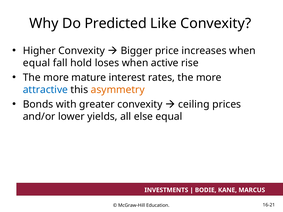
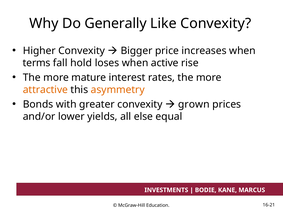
Predicted: Predicted -> Generally (116, 23)
equal: equal -> terms (37, 63)
attractive colour: blue -> orange (45, 90)
ceiling: ceiling -> grown (194, 104)
